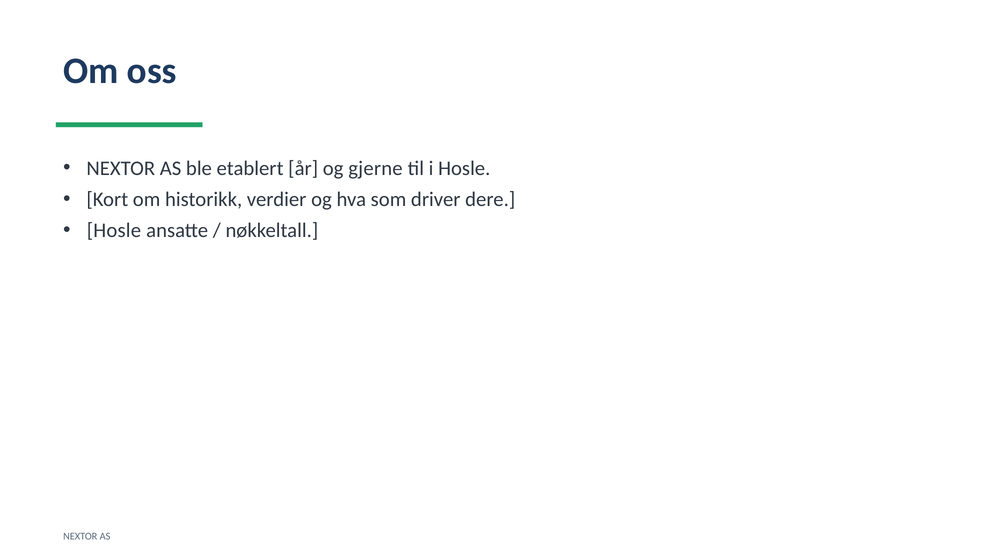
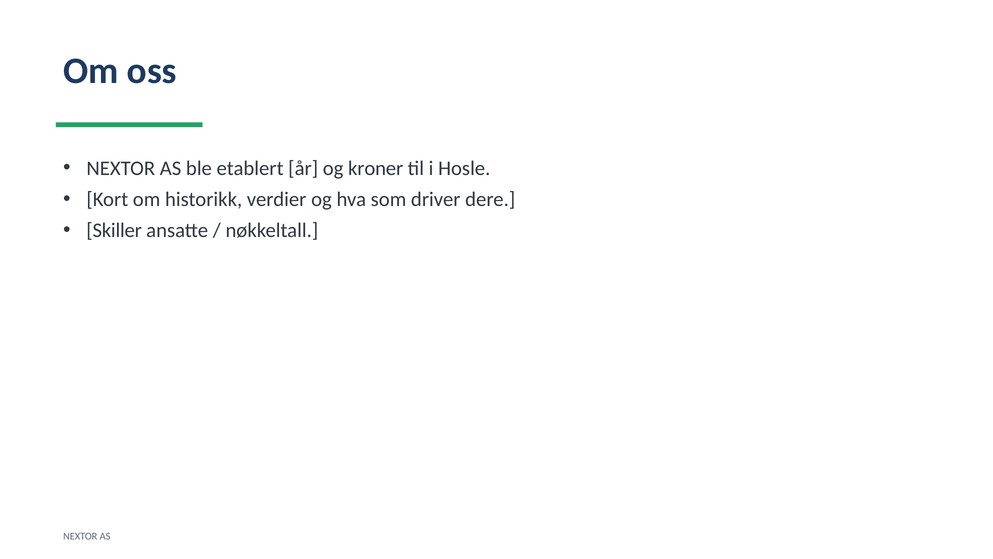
gjerne: gjerne -> kroner (376, 168)
Hosle: Hosle -> Skiller (114, 230)
